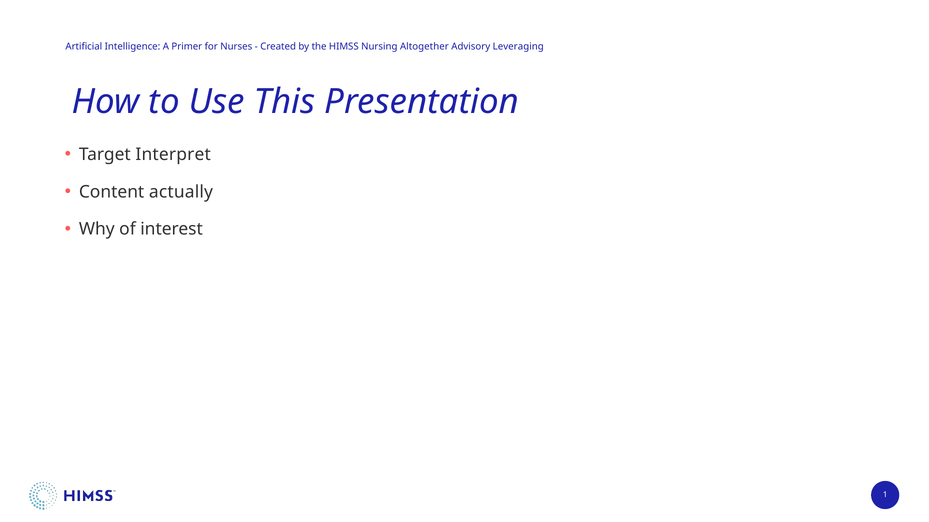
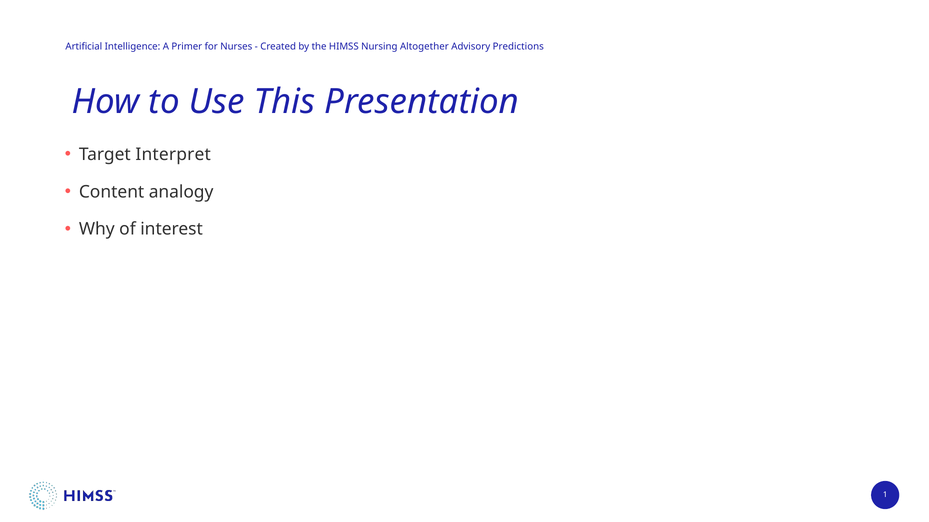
Leveraging: Leveraging -> Predictions (518, 46)
actually: actually -> analogy (181, 192)
